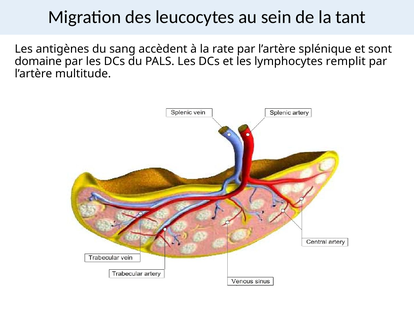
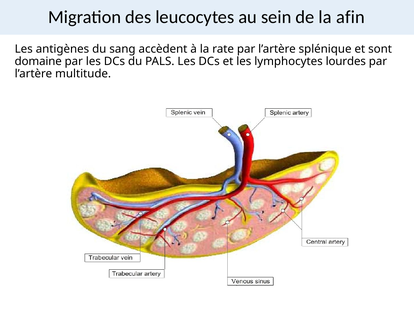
tant: tant -> afin (351, 17)
remplit: remplit -> lourdes (346, 62)
